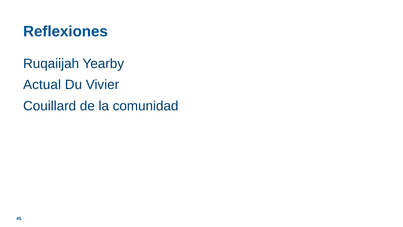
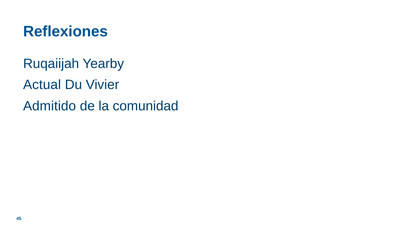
Couillard: Couillard -> Admitido (50, 106)
